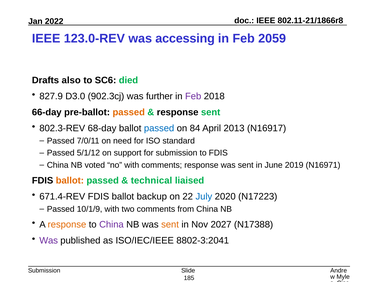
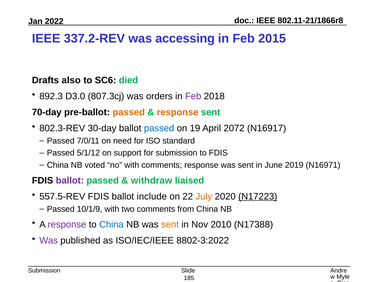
123.0-REV: 123.0-REV -> 337.2-REV (94, 38)
2059: 2059 -> 2015 (272, 38)
827.9: 827.9 -> 892.3 (51, 96)
902.3cj: 902.3cj -> 807.3cj (106, 96)
further: further -> orders (159, 96)
66-day: 66-day -> 70-day (47, 112)
response colour: black -> orange (178, 112)
68-day: 68-day -> 30-day (102, 128)
84: 84 -> 19 (195, 128)
2013: 2013 -> 2072 (234, 128)
ballot colour: orange -> purple (70, 180)
technical: technical -> withdraw (152, 180)
671.4-REV: 671.4-REV -> 557.5-REV (62, 196)
backup: backup -> include (152, 196)
July colour: blue -> orange (204, 196)
N17223 underline: none -> present (258, 196)
response colour: orange -> purple (67, 224)
China colour: purple -> blue (111, 224)
2027: 2027 -> 2010 (221, 224)
8802-3:2041: 8802-3:2041 -> 8802-3:2022 (203, 240)
